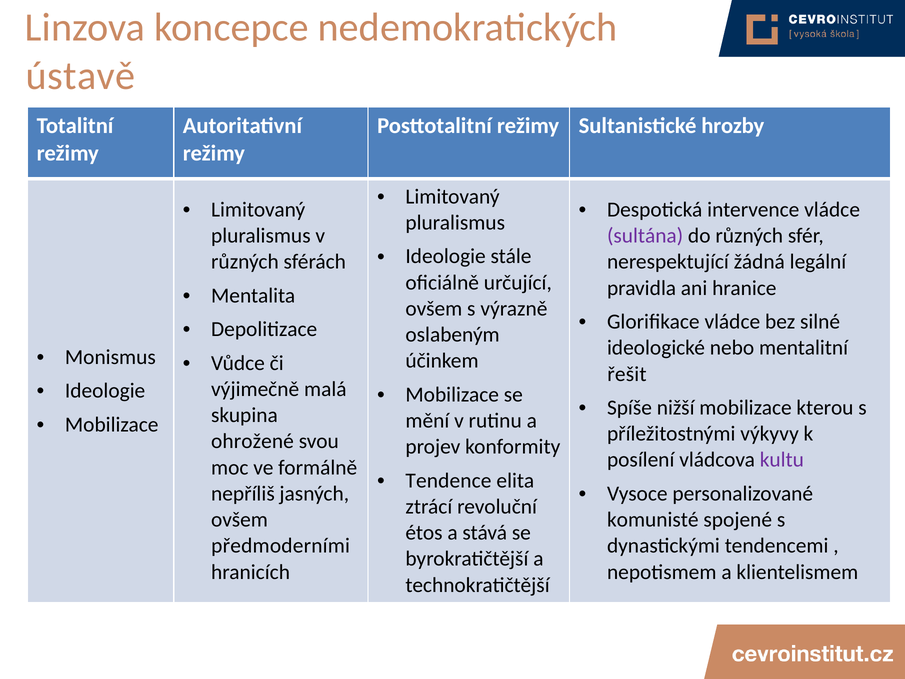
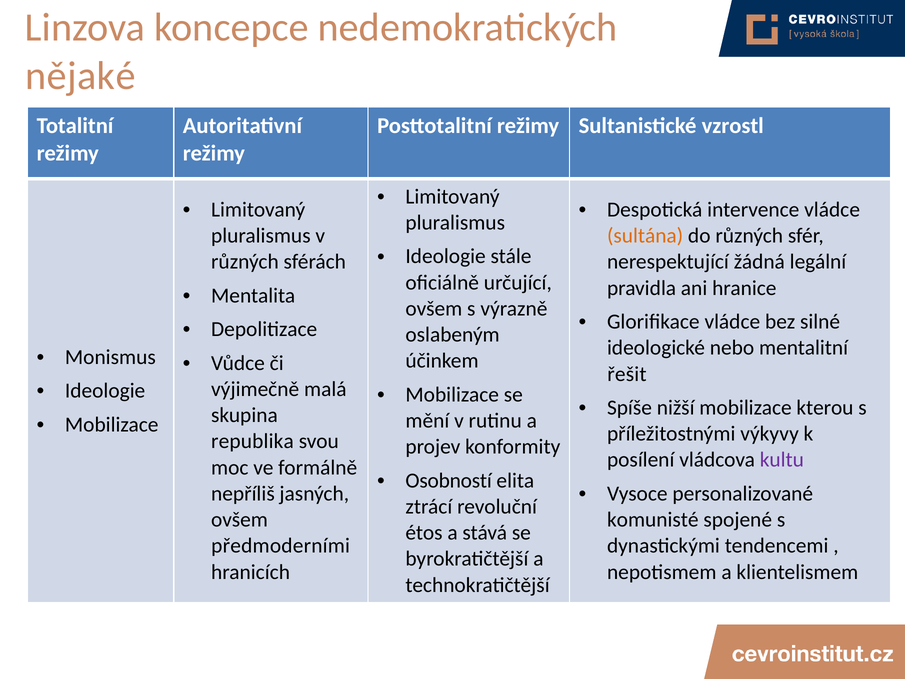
ústavě: ústavě -> nějaké (80, 76)
hrozby: hrozby -> vzrostl (733, 126)
sultána colour: purple -> orange (645, 236)
ohrožené: ohrožené -> republika (252, 441)
Tendence: Tendence -> Osobností (449, 480)
